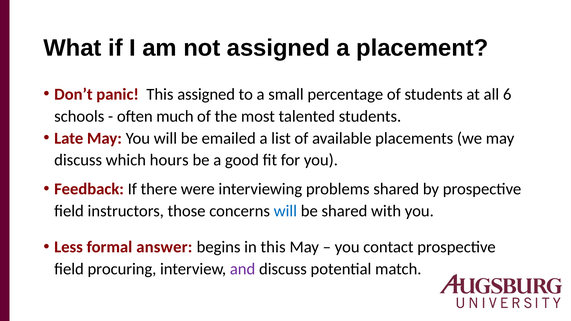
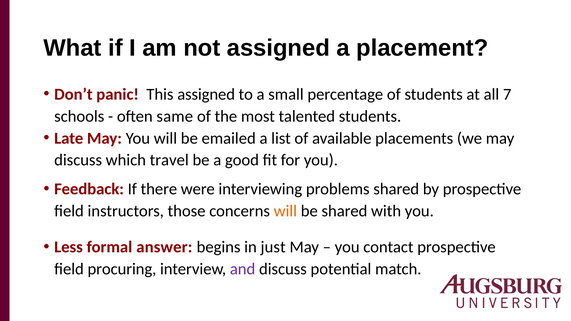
6: 6 -> 7 (507, 94)
much: much -> same (175, 116)
hours: hours -> travel (169, 160)
will colour: blue -> orange (285, 211)
in this: this -> just (273, 247)
